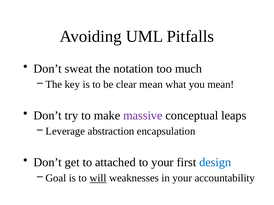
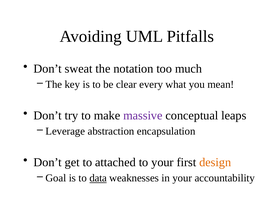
clear mean: mean -> every (151, 85)
design colour: blue -> orange (215, 163)
will: will -> data (98, 178)
